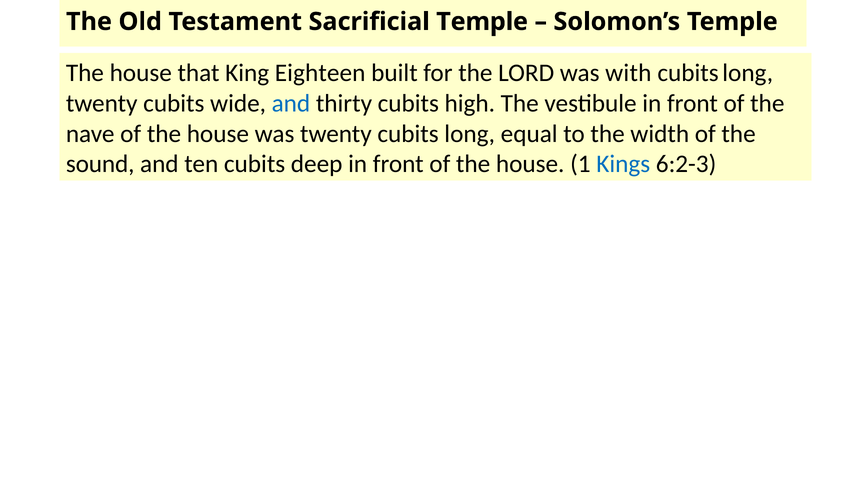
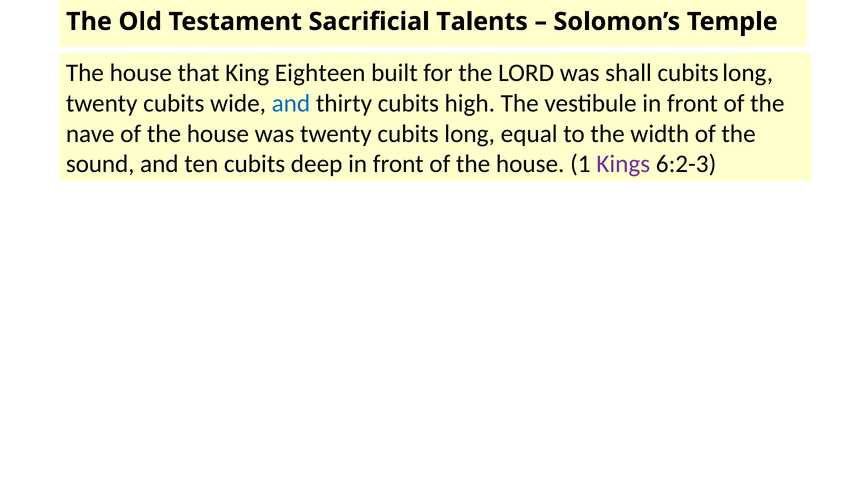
Sacrificial Temple: Temple -> Talents (482, 22)
with: with -> shall (629, 73)
Kings colour: blue -> purple (623, 164)
